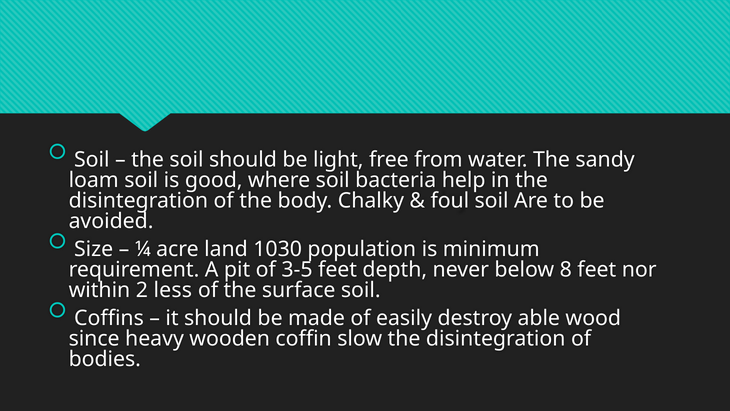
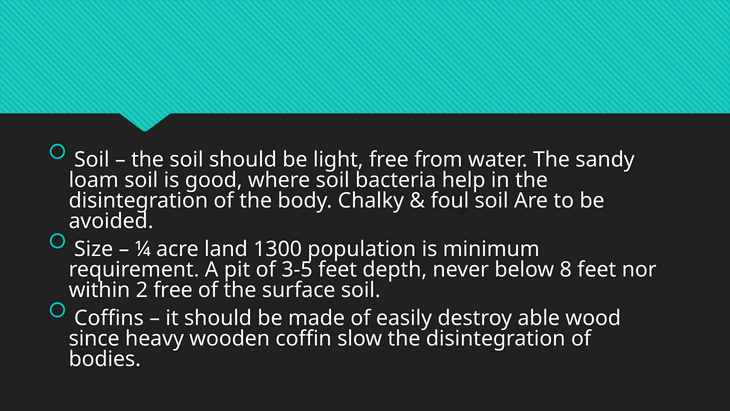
1030: 1030 -> 1300 (278, 249)
2 less: less -> free (173, 290)
